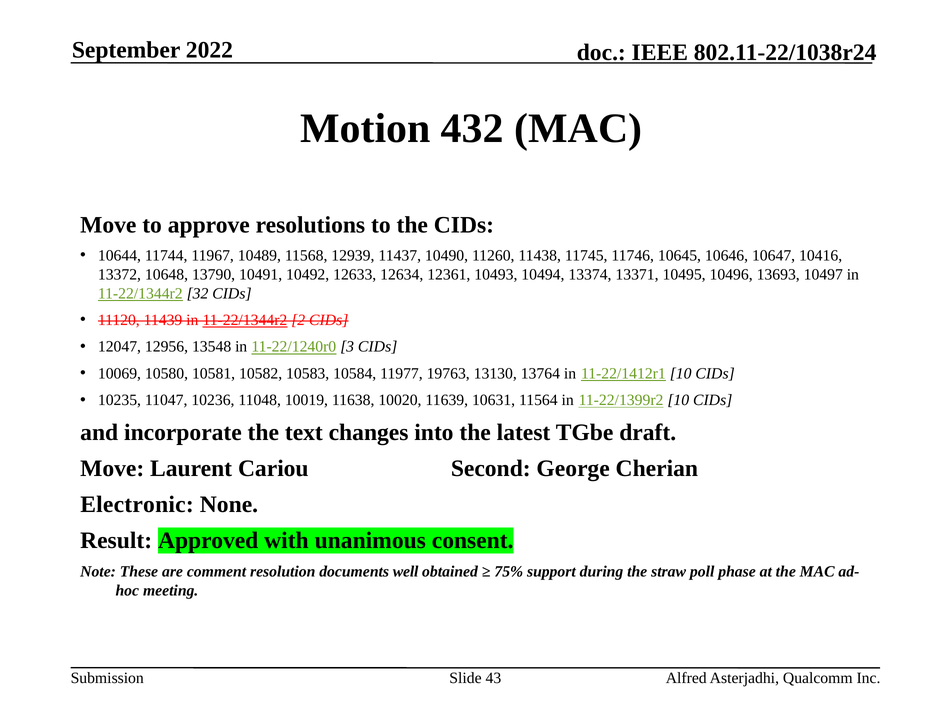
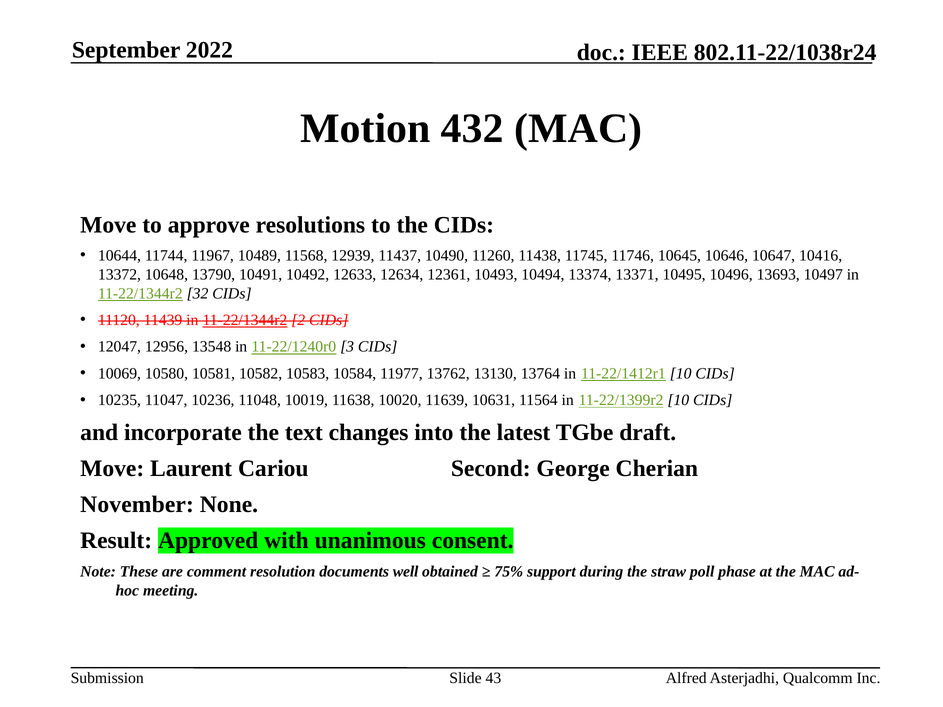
19763: 19763 -> 13762 (448, 374)
Electronic: Electronic -> November (137, 505)
